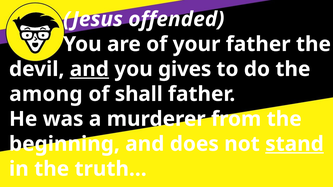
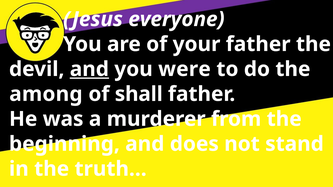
offended: offended -> everyone (176, 19)
gives: gives -> were (184, 69)
stand underline: present -> none (295, 144)
